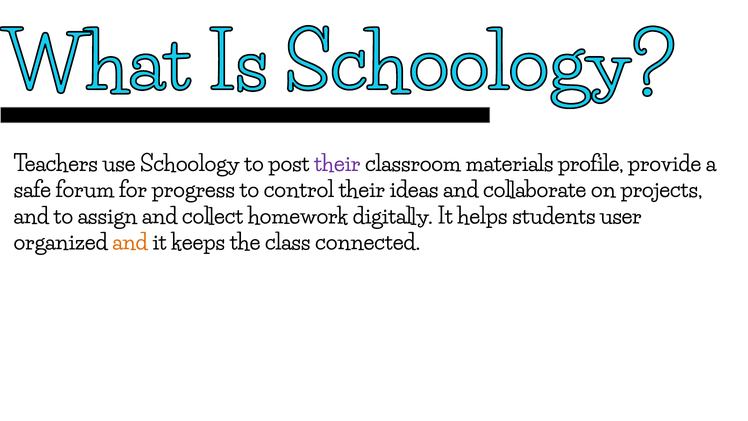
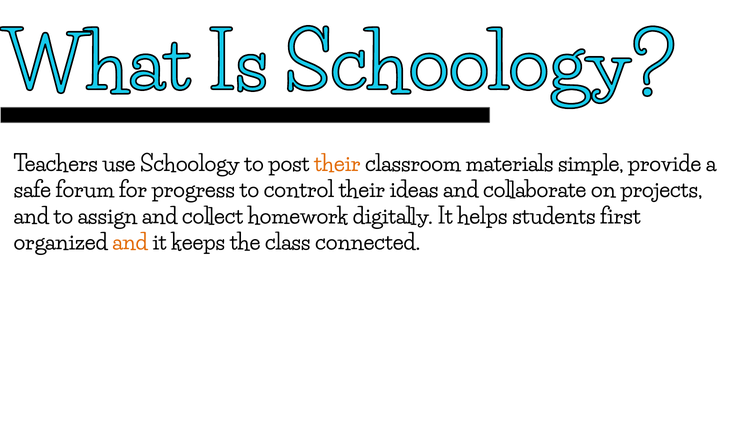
their colour: purple -> orange (337, 164)
profile: profile -> simple (591, 164)
user: user -> first (621, 216)
